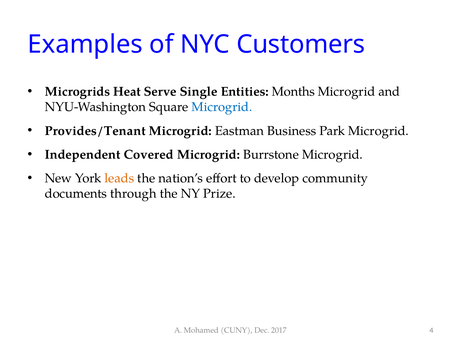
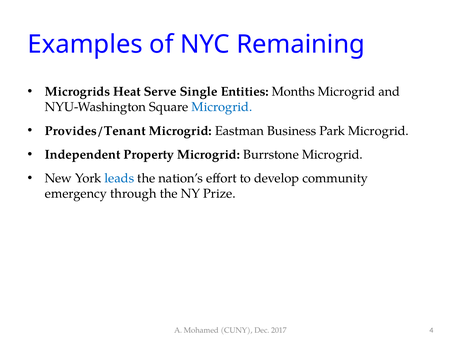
Customers: Customers -> Remaining (301, 44)
Covered: Covered -> Property (149, 154)
leads colour: orange -> blue (119, 178)
documents: documents -> emergency (76, 194)
